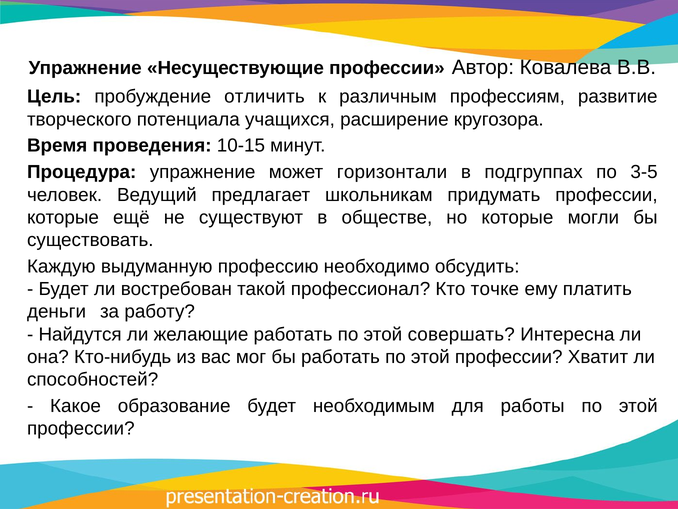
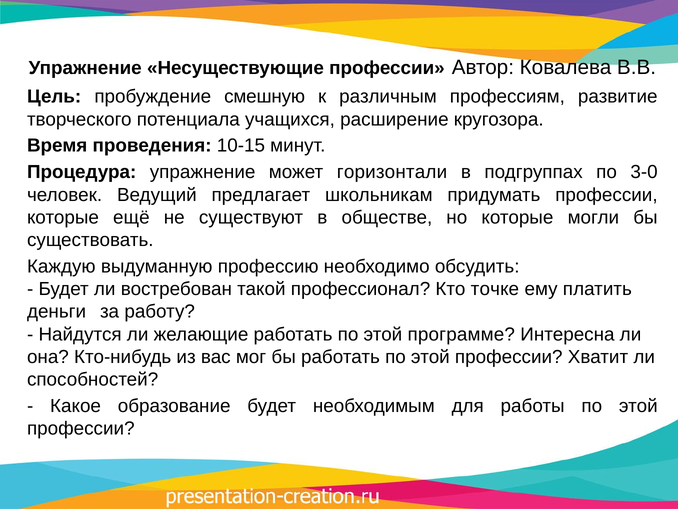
отличить: отличить -> смешную (265, 97)
3-5: 3-5 -> 3-0 (644, 172)
совершать: совершать -> программе (461, 334)
